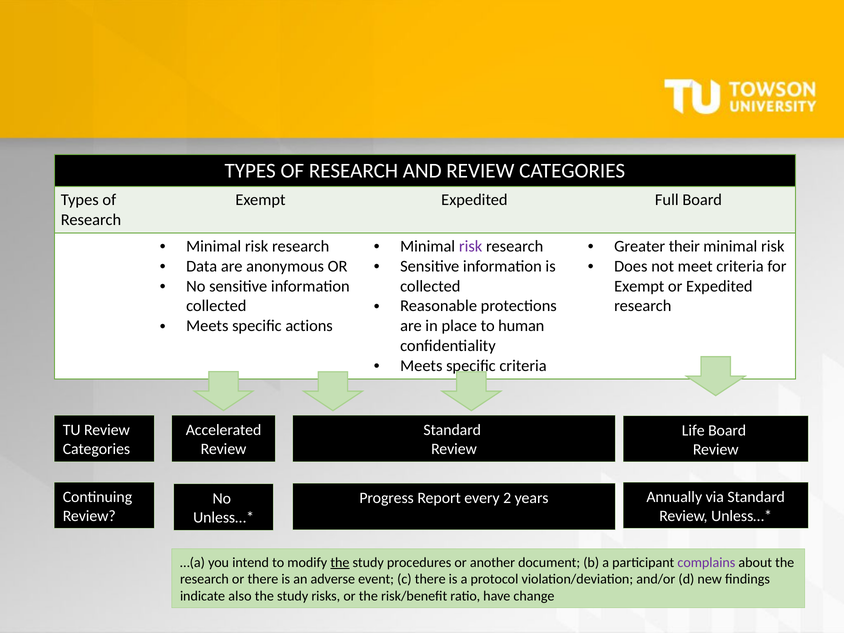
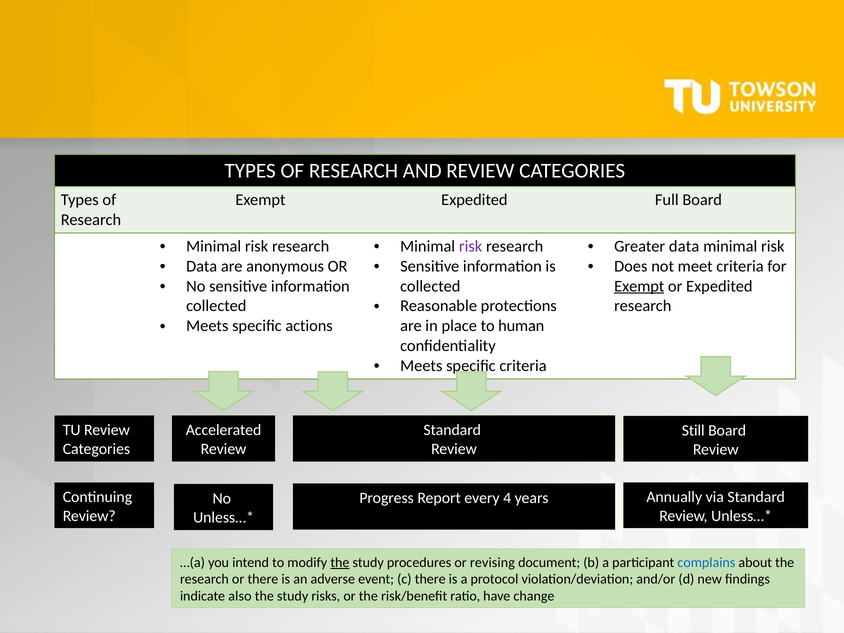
Greater their: their -> data (684, 246)
Exempt underline: none -> present (639, 286)
Life: Life -> Still (693, 431)
2: 2 -> 4 (507, 498)
another: another -> revising (492, 562)
complains colour: purple -> blue (706, 562)
